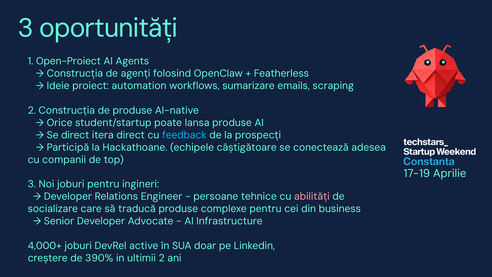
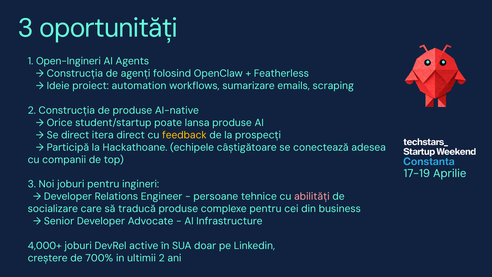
Open-Proiect: Open-Proiect -> Open-Ingineri (68, 61)
feedback colour: light blue -> yellow (184, 135)
390%: 390% -> 700% (99, 258)
